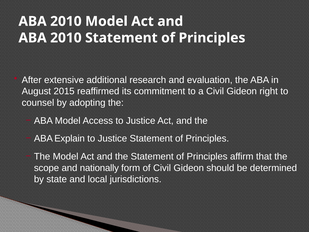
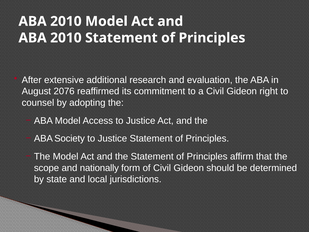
2015: 2015 -> 2076 (64, 91)
Explain: Explain -> Society (70, 138)
